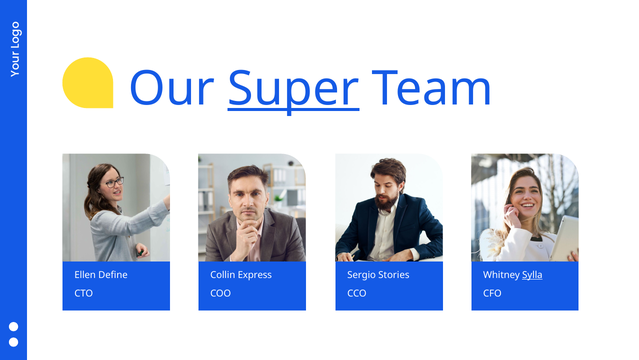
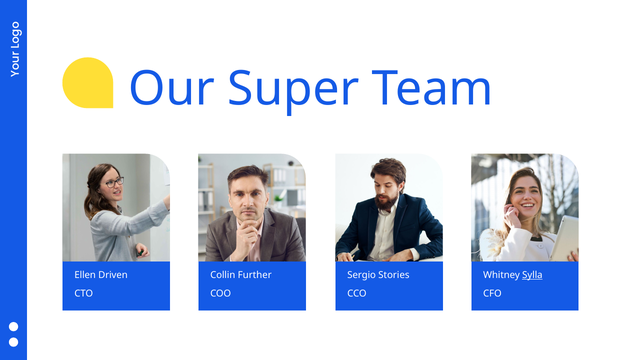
Super underline: present -> none (293, 89)
Define: Define -> Driven (113, 275)
Express: Express -> Further (255, 275)
